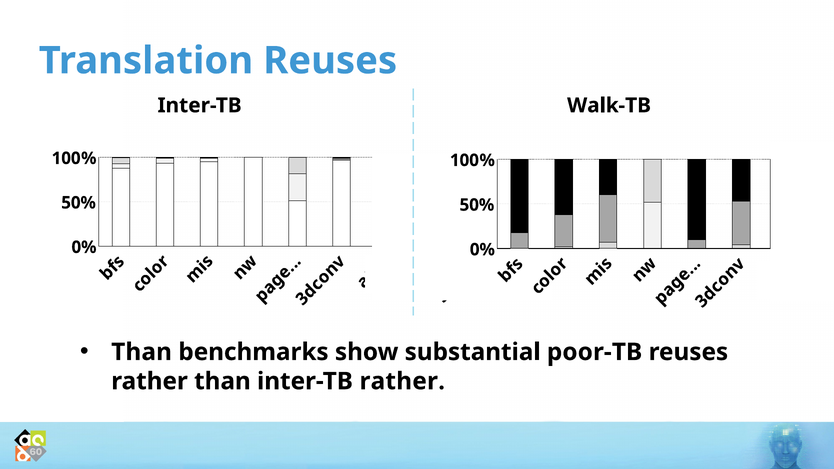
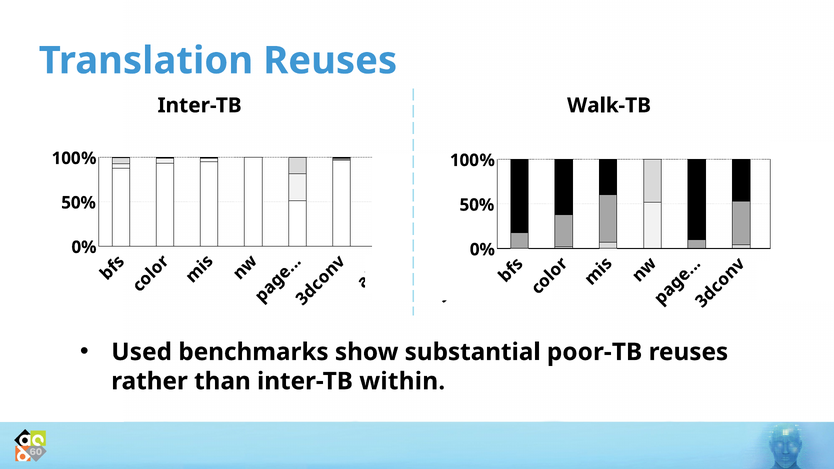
Than: Than -> Used (142, 352)
inter-TB rather: rather -> within (402, 381)
